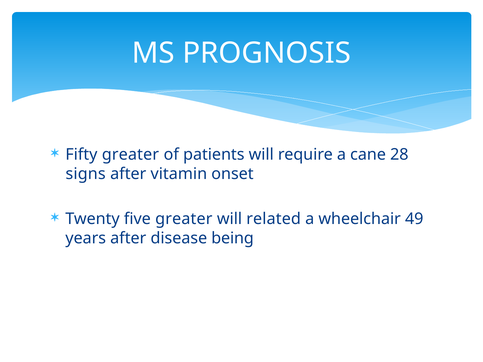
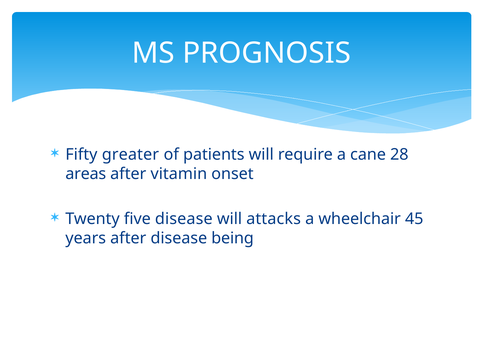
signs: signs -> areas (86, 174)
five greater: greater -> disease (184, 219)
related: related -> attacks (274, 219)
49: 49 -> 45 (414, 219)
